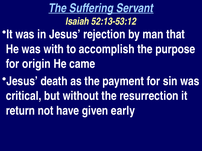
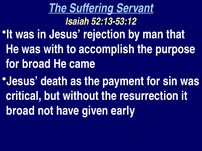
for origin: origin -> broad (36, 64)
return: return -> broad (20, 111)
